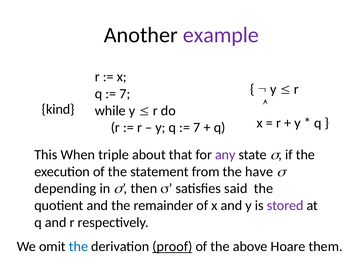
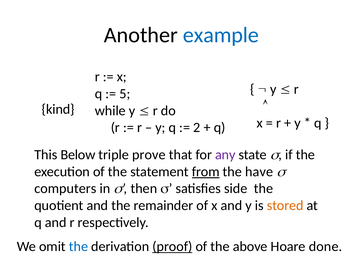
example colour: purple -> blue (221, 35)
7: 7 -> 5 (125, 94)
7: 7 -> 2 (197, 128)
When: When -> Below (78, 155)
about: about -> prove (149, 155)
from underline: none -> present (206, 172)
depending: depending -> computers (65, 189)
said: said -> side (236, 189)
stored colour: purple -> orange (285, 206)
them: them -> done (326, 247)
